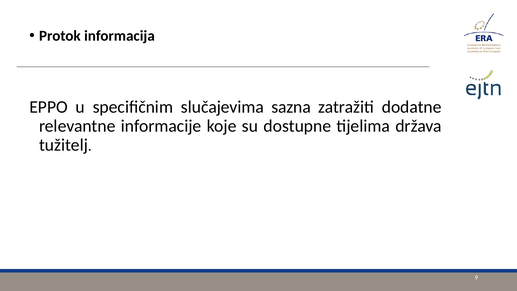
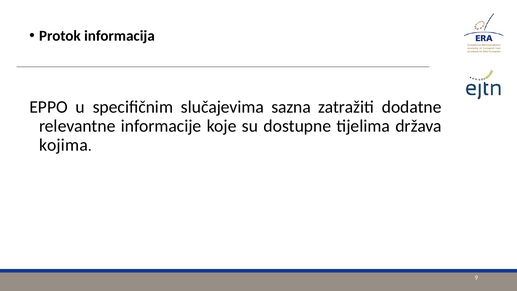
tužitelj: tužitelj -> kojima (63, 145)
